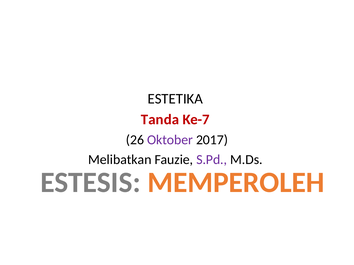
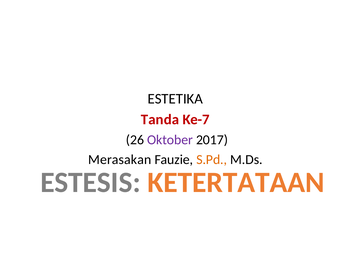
Melibatkan: Melibatkan -> Merasakan (120, 160)
S.Pd colour: purple -> orange (212, 160)
MEMPEROLEH: MEMPEROLEH -> KETERTATAAN (236, 183)
